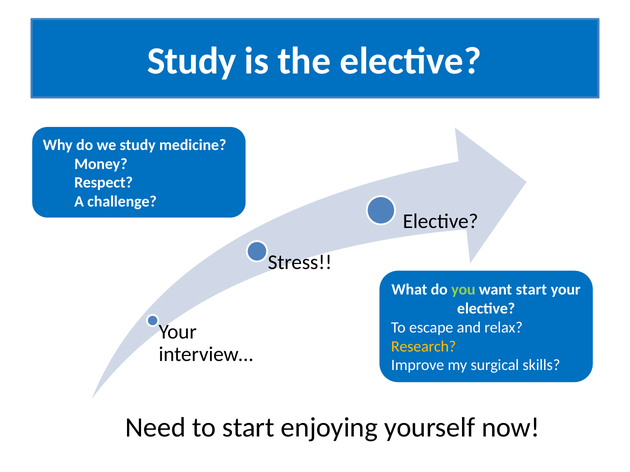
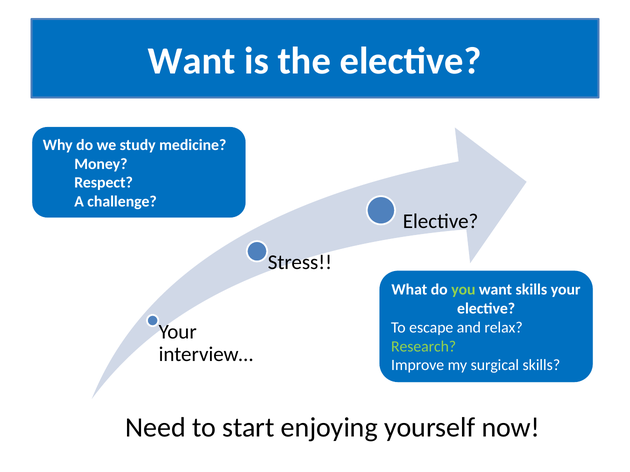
Study: Study -> Want (192, 61)
want start: start -> skills (531, 290)
Research colour: yellow -> light green (424, 347)
